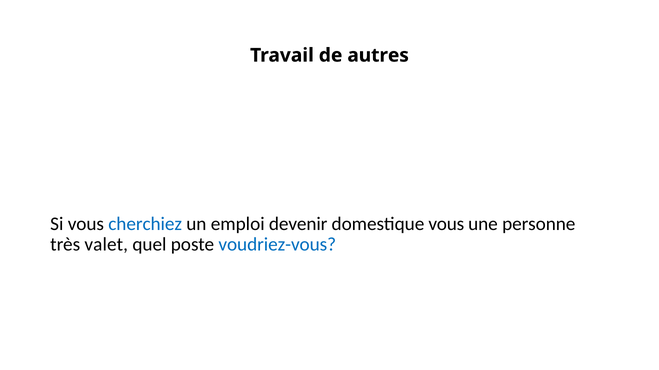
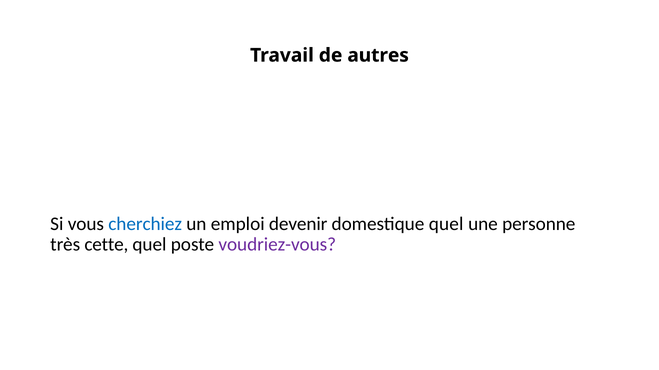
domestique vous: vous -> quel (446, 224)
valet: valet -> cette (106, 245)
voudriez-vous colour: blue -> purple (277, 245)
